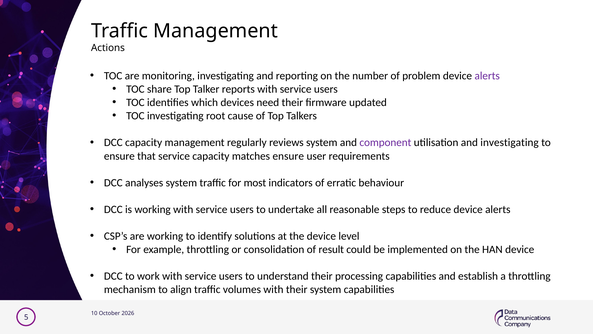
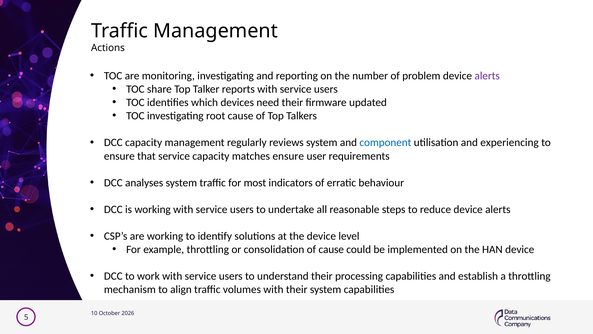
component colour: purple -> blue (385, 142)
and investigating: investigating -> experiencing (510, 142)
of result: result -> cause (331, 249)
